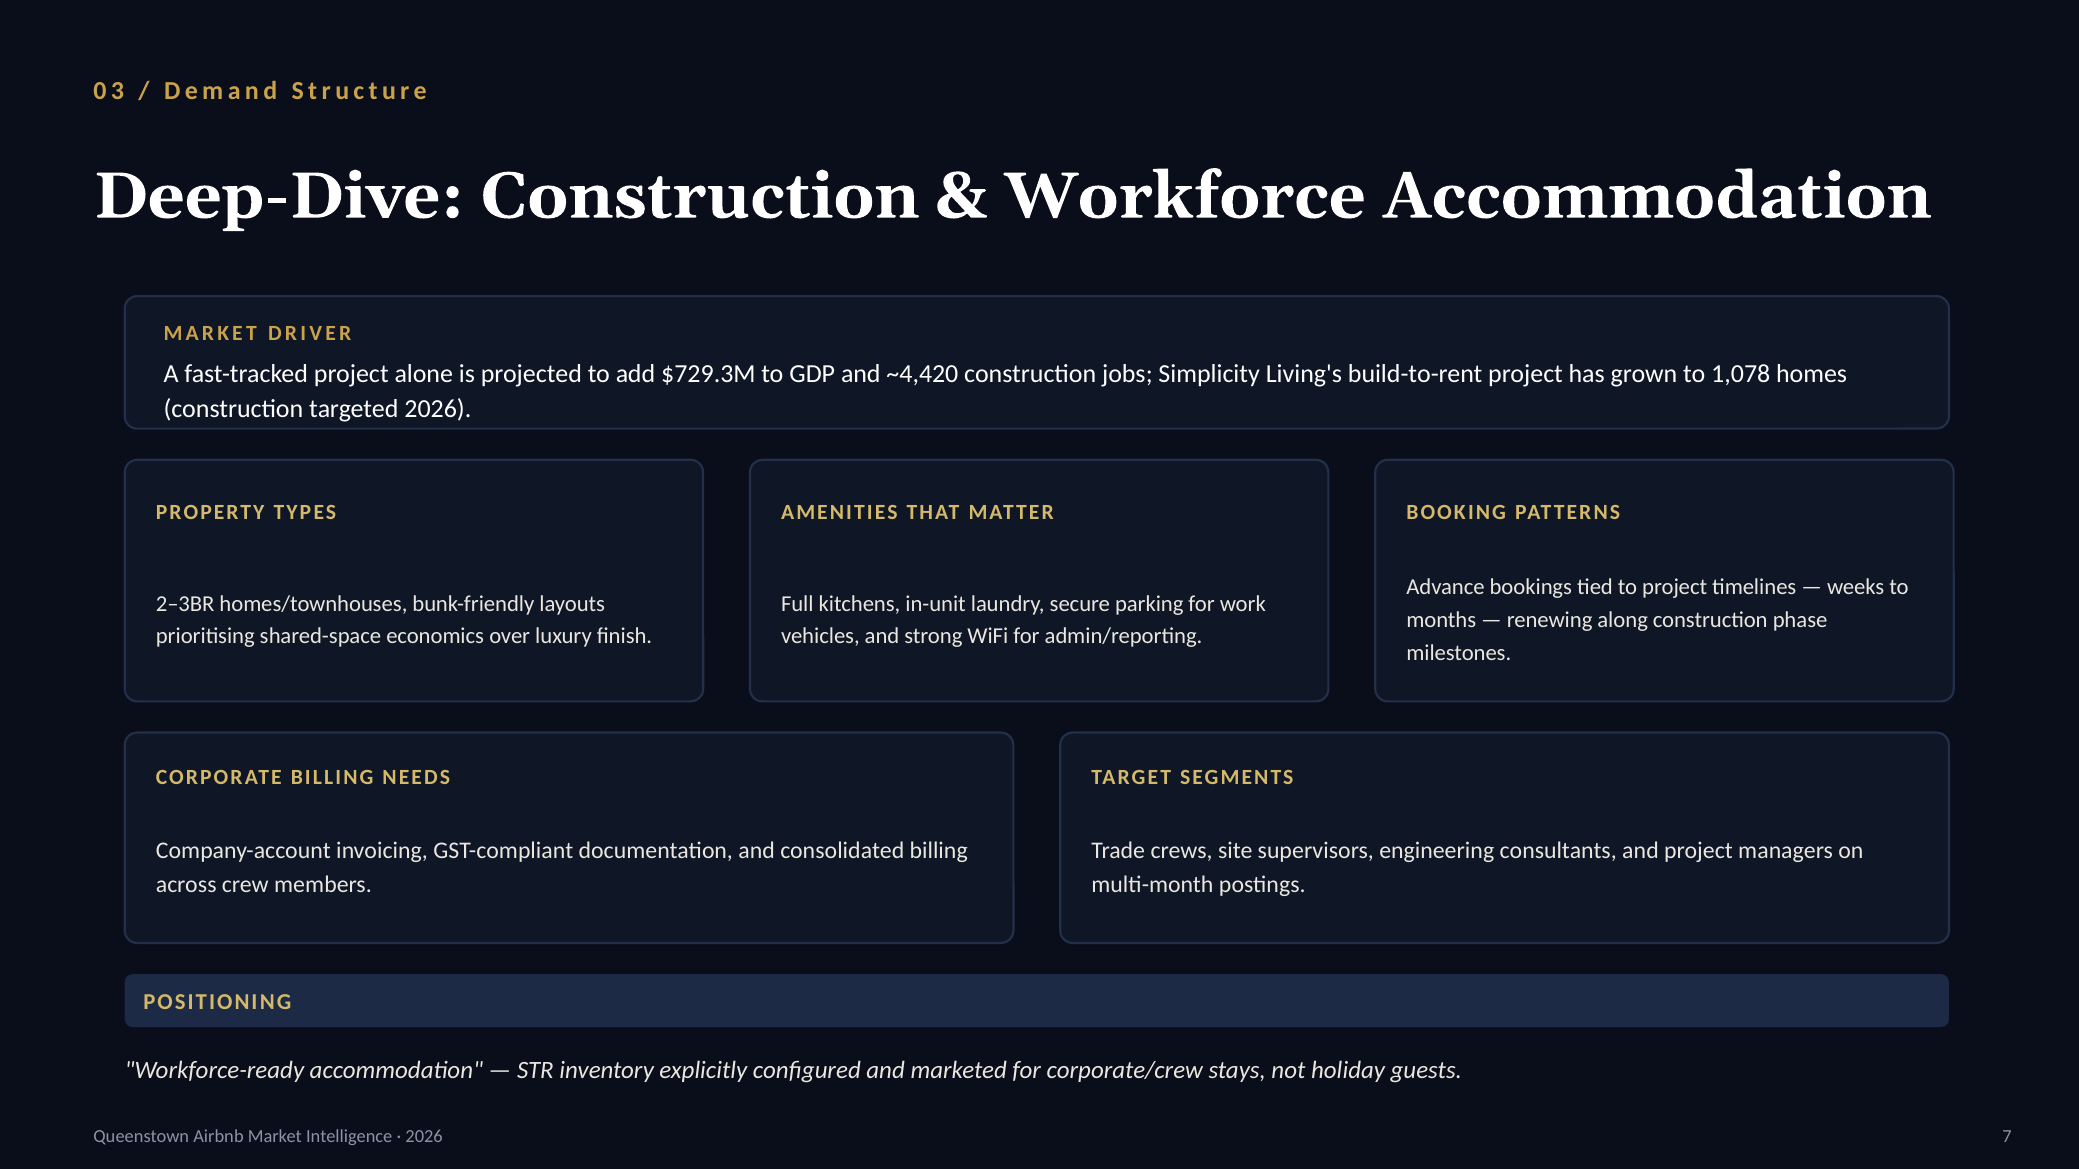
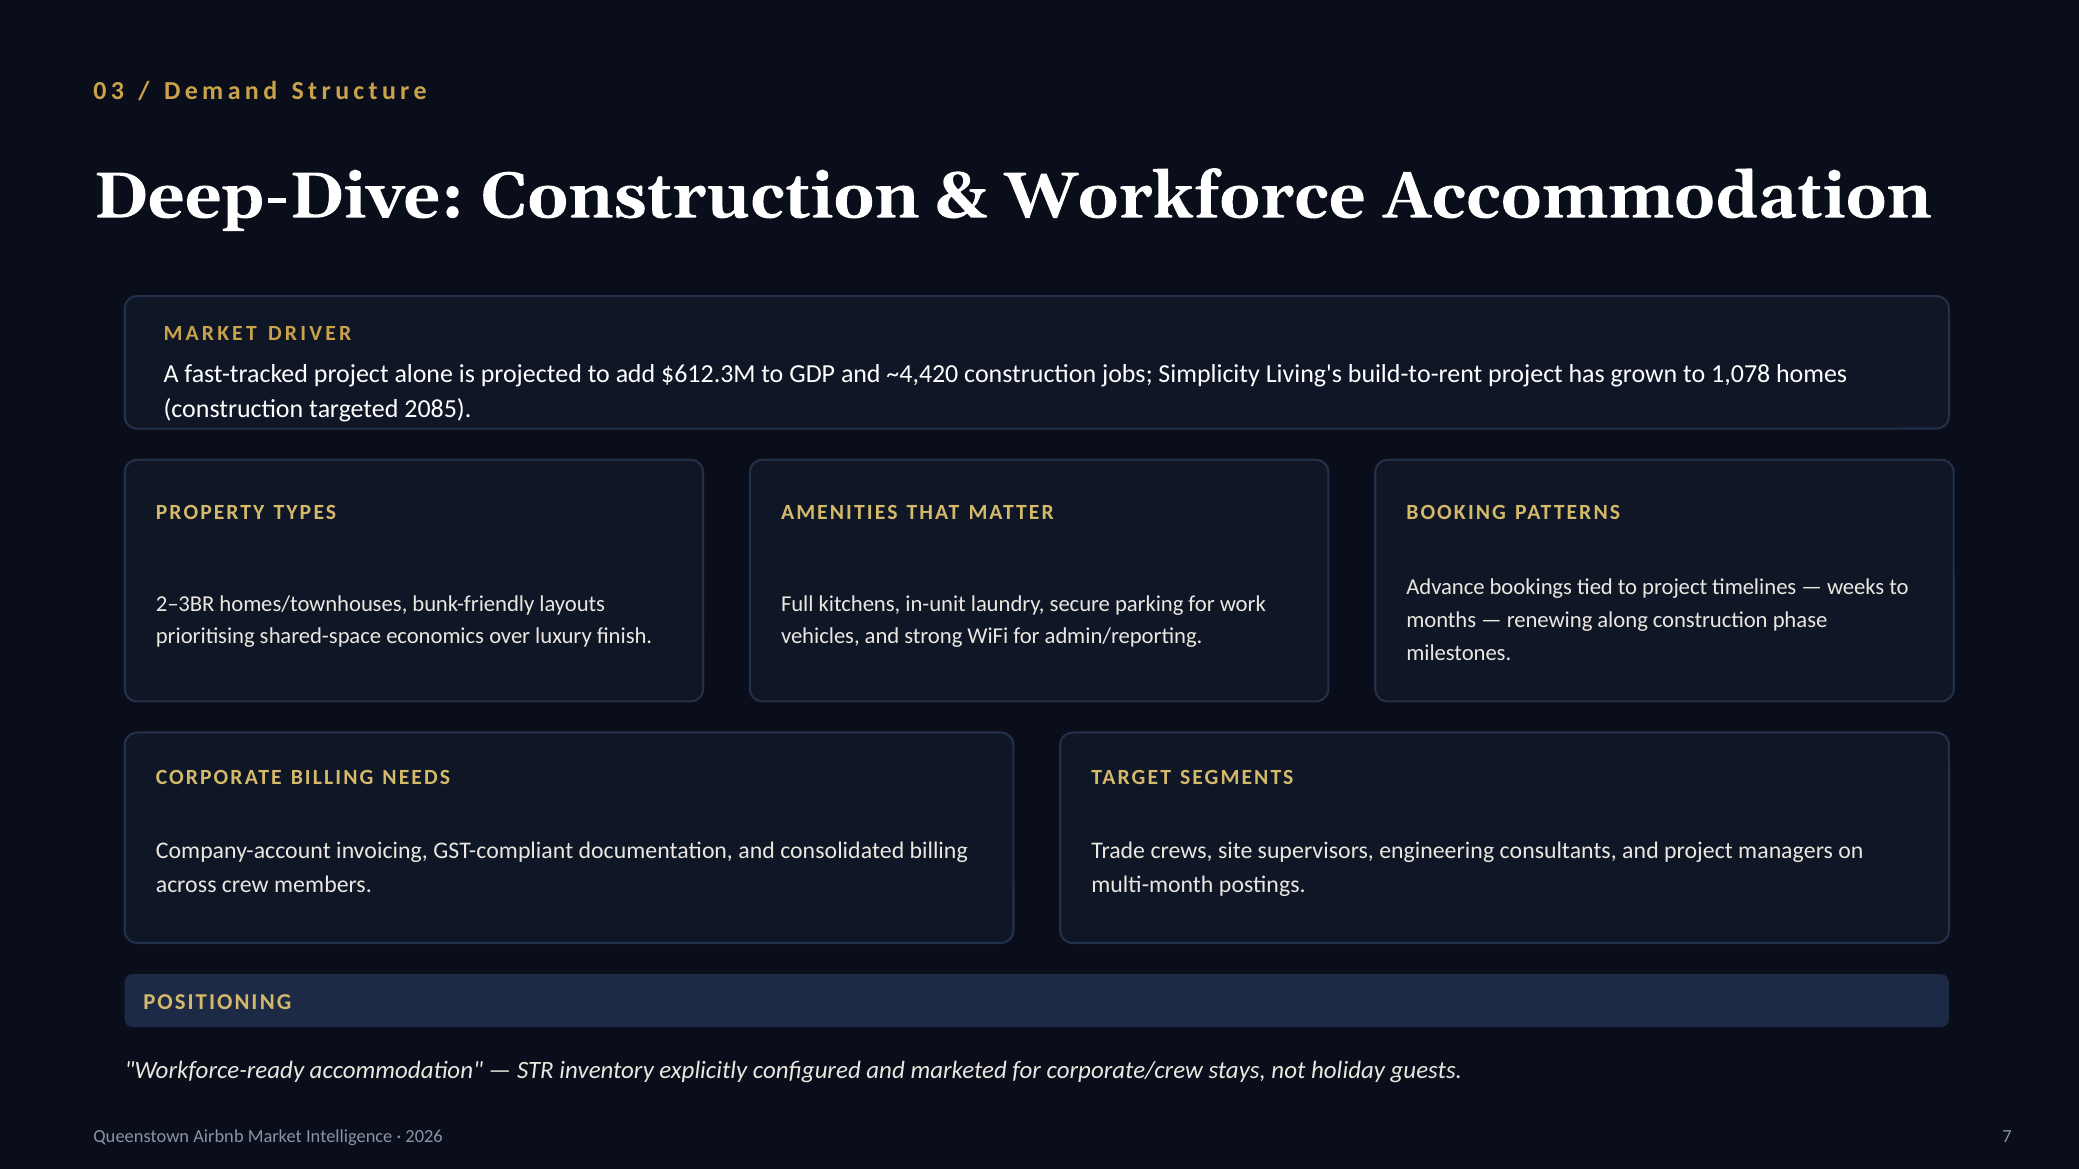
$729.3M: $729.3M -> $612.3M (708, 374)
targeted 2026: 2026 -> 2085 (438, 409)
